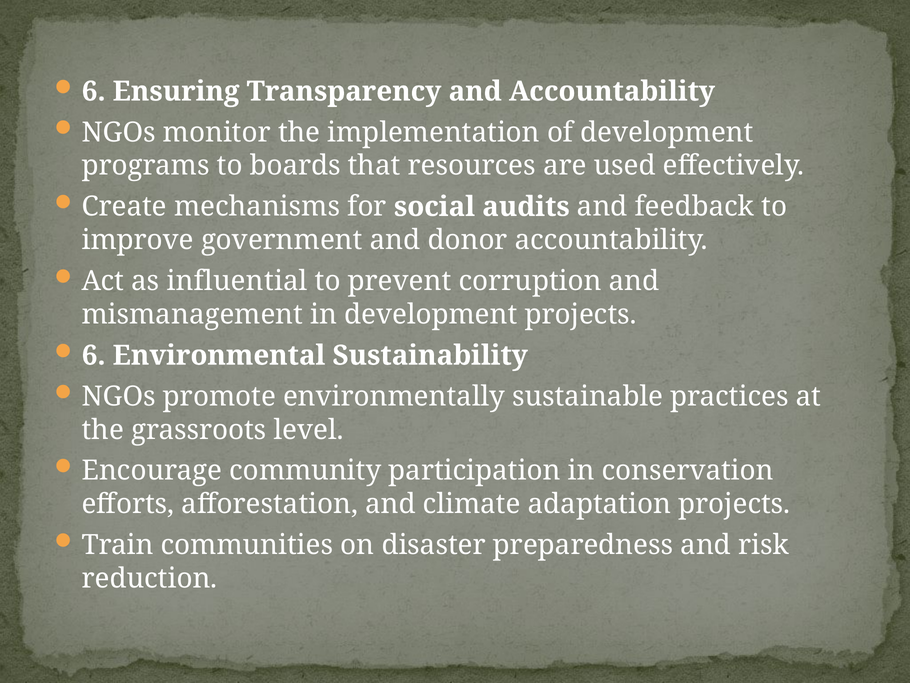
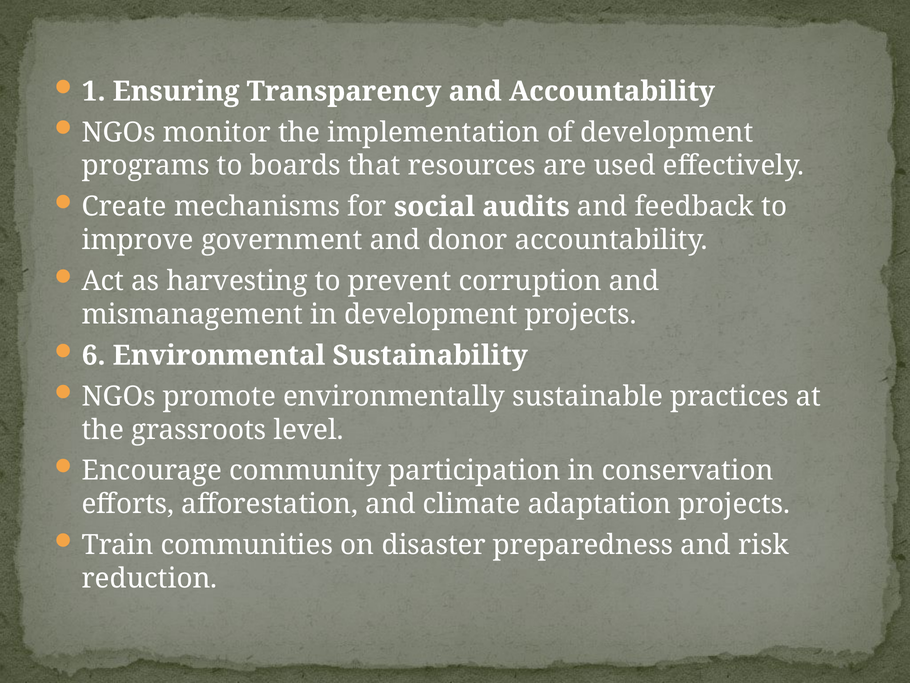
6: 6 -> 1 (94, 91)
influential: influential -> harvesting (237, 281)
